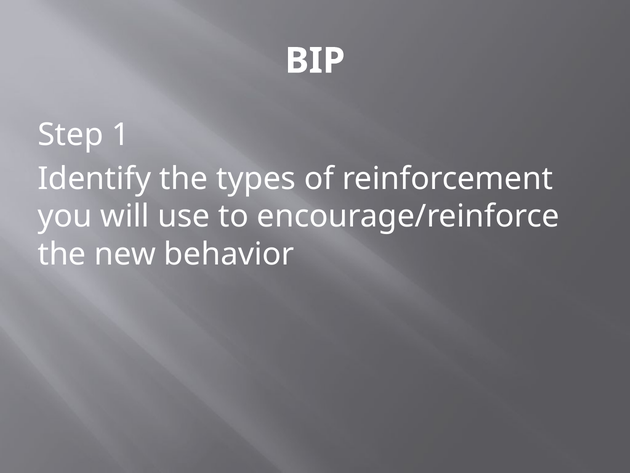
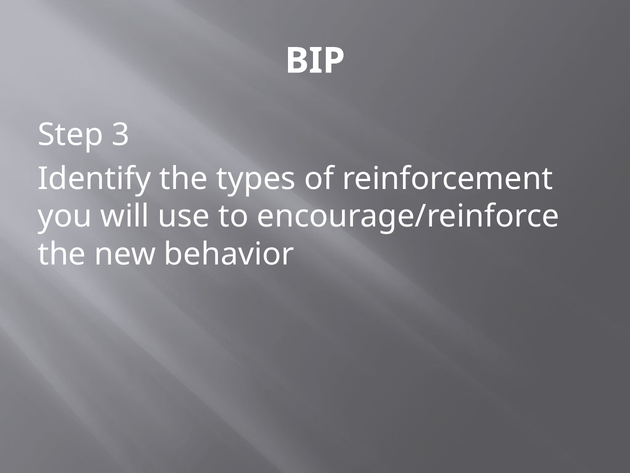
1: 1 -> 3 (121, 134)
